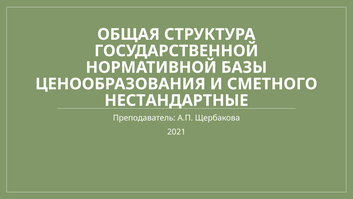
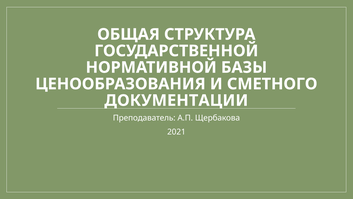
НЕСТАНДАРТНЫЕ: НЕСТАНДАРТНЫЕ -> ДОКУМЕНТАЦИИ (176, 100)
